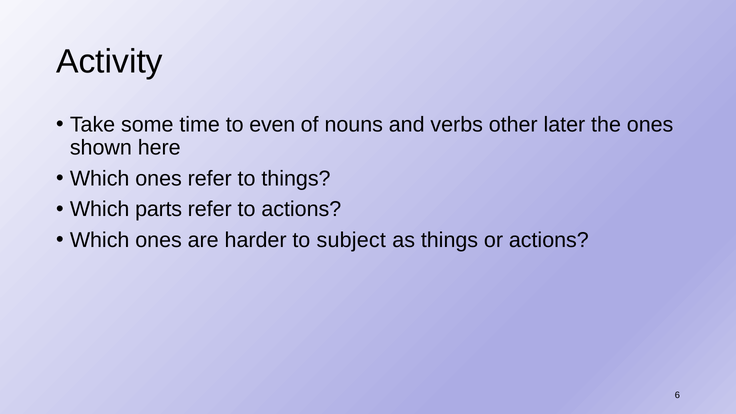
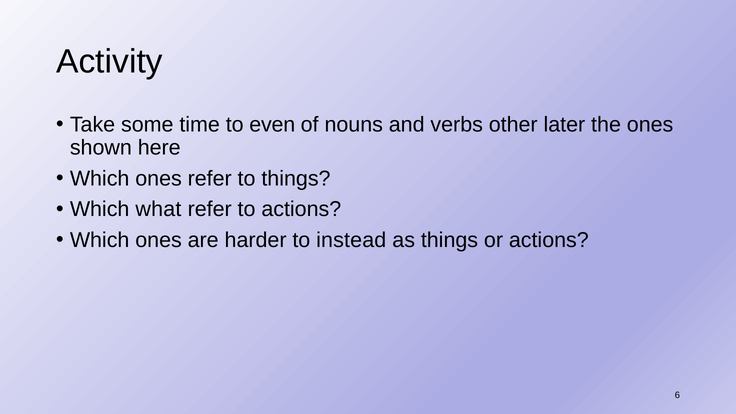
parts: parts -> what (158, 209)
subject: subject -> instead (351, 240)
